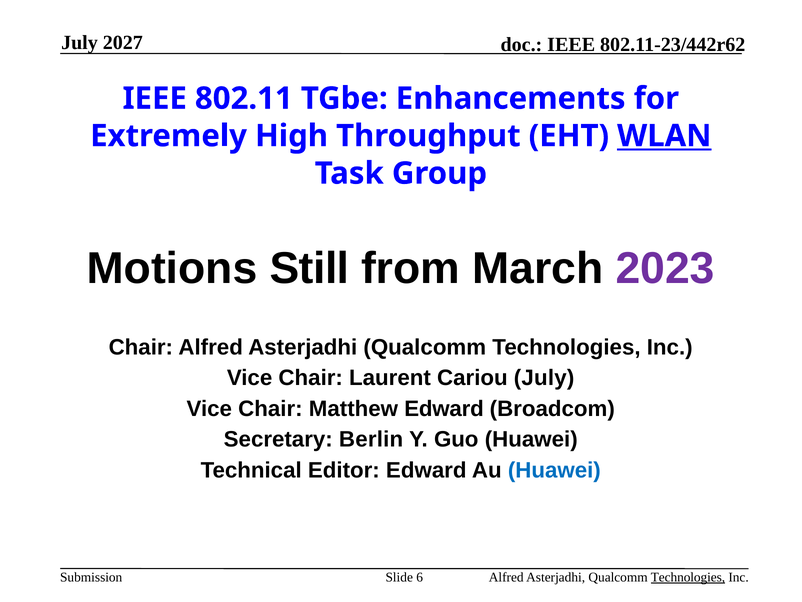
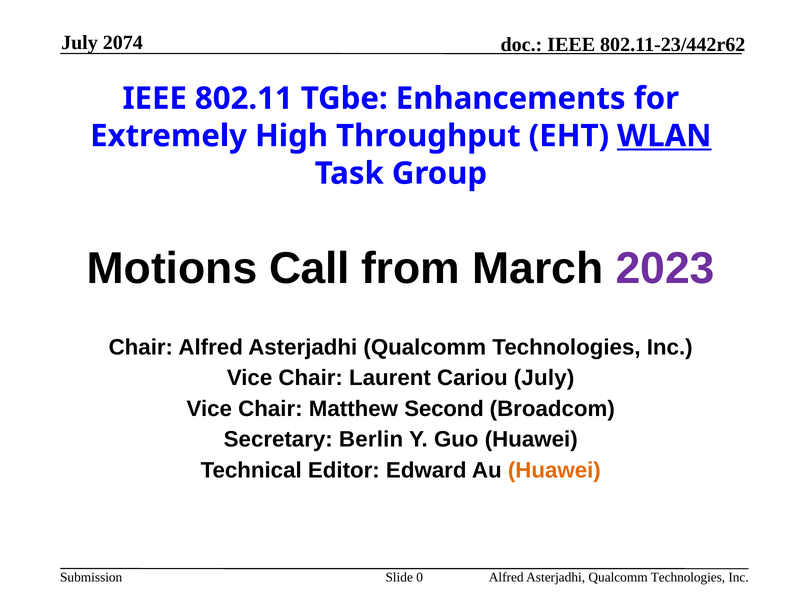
2027: 2027 -> 2074 (123, 43)
Still: Still -> Call (309, 268)
Matthew Edward: Edward -> Second (444, 408)
Huawei colour: blue -> orange (554, 470)
6: 6 -> 0 (420, 577)
Technologies underline: present -> none (688, 577)
